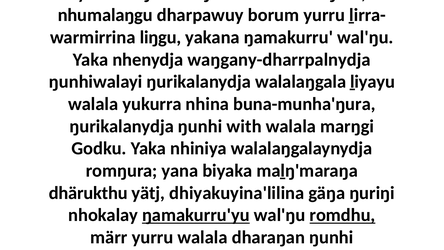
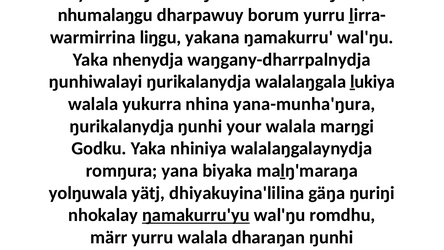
ḻiyayu: ḻiyayu -> ḻukiya (373, 82)
buna-munha'ŋura: buna-munha'ŋura -> yana-munha'ŋura (304, 104)
with: with -> your (244, 126)
dhärukthu: dhärukthu -> yolŋuwala (88, 193)
romdhu underline: present -> none (342, 215)
